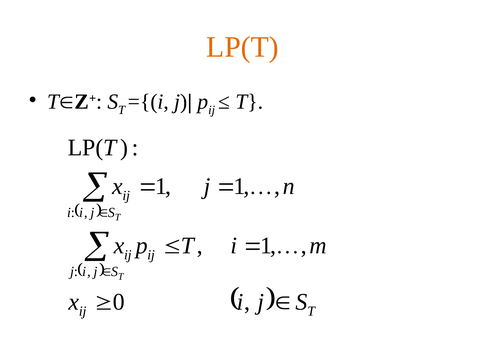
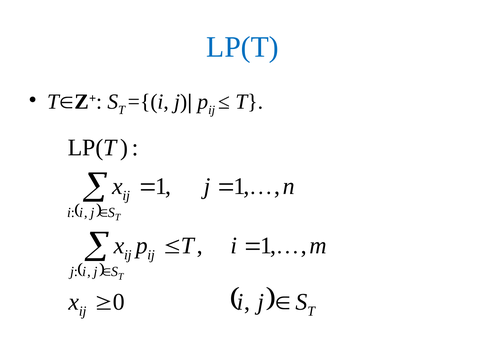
LP(T colour: orange -> blue (242, 47)
